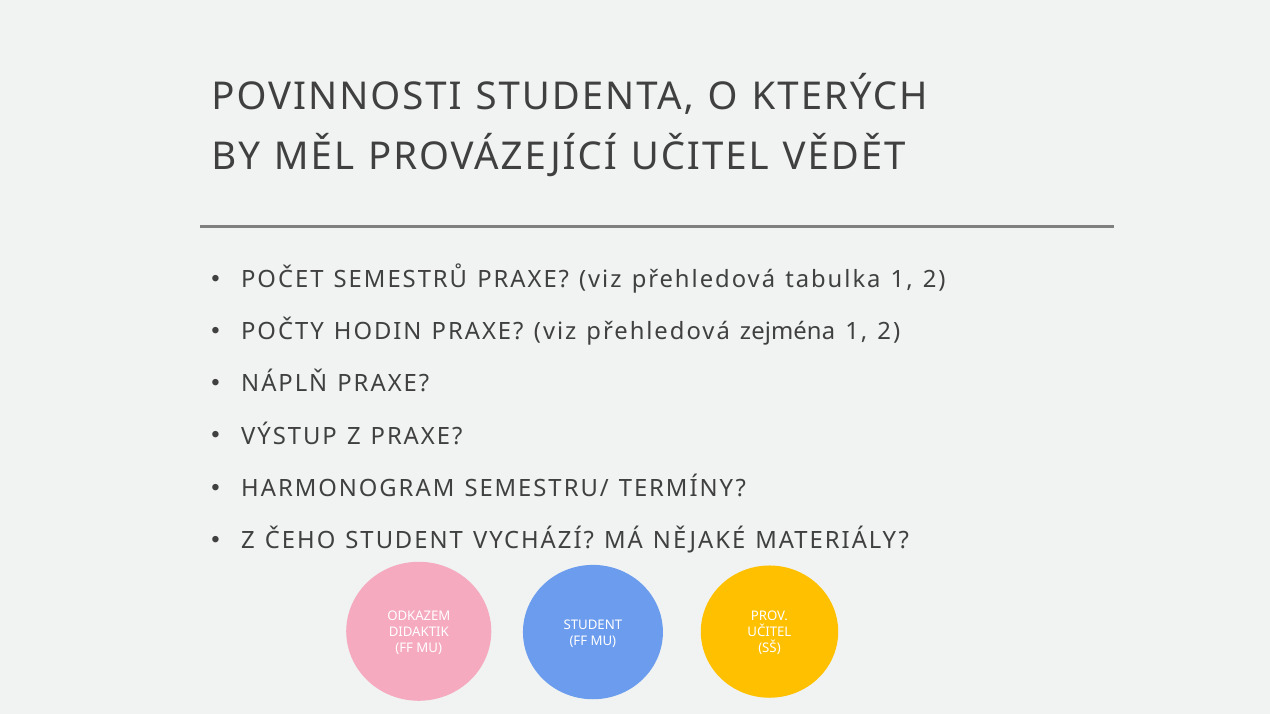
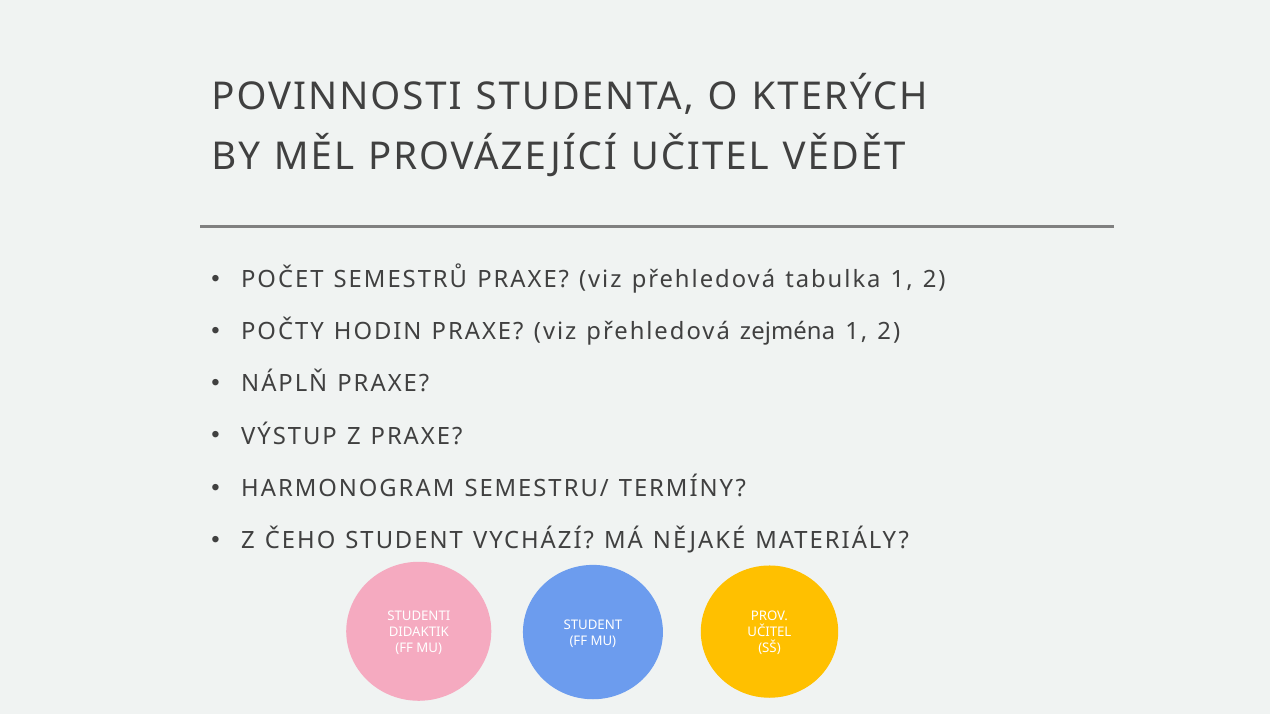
ODKAZEM: ODKAZEM -> STUDENTI (419, 617)
